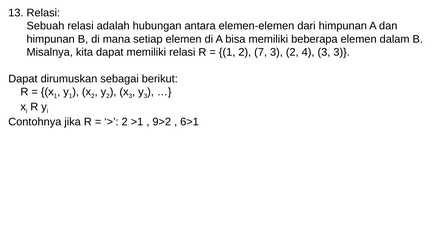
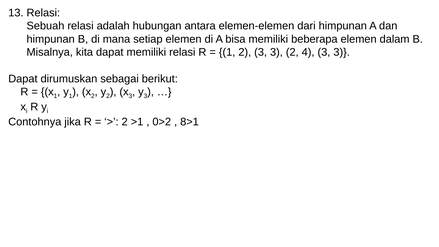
2 7: 7 -> 3 (261, 52)
9>2: 9>2 -> 0>2 (162, 122)
6>1: 6>1 -> 8>1 (190, 122)
